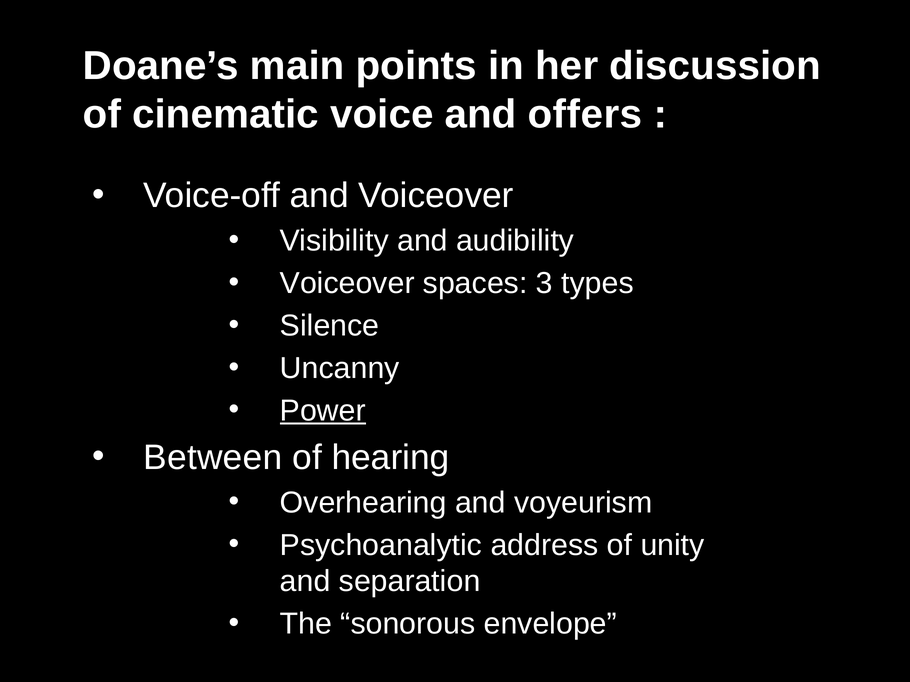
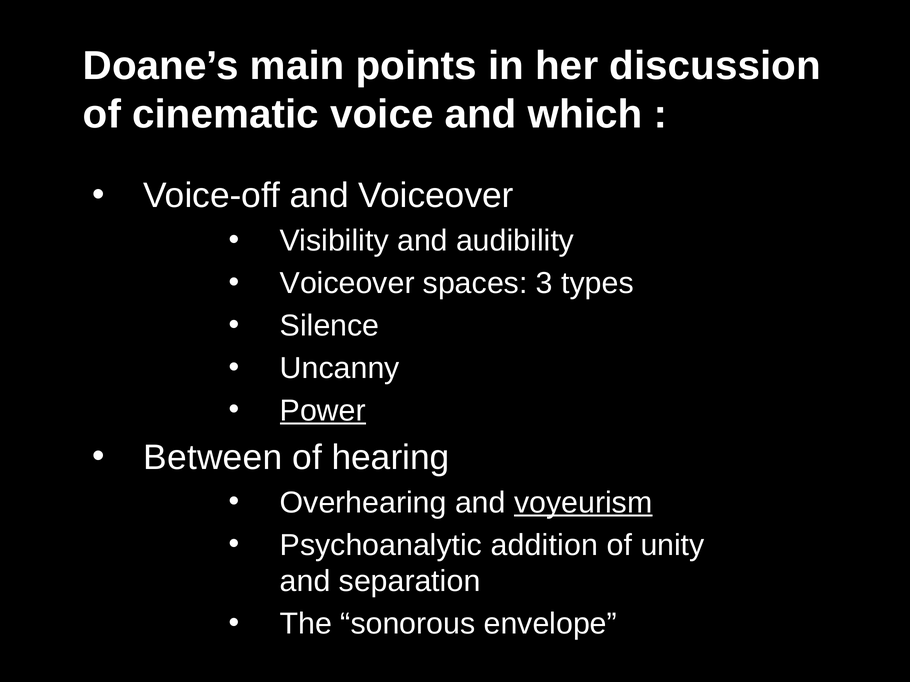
offers: offers -> which (585, 115)
voyeurism underline: none -> present (583, 503)
address: address -> addition (544, 545)
